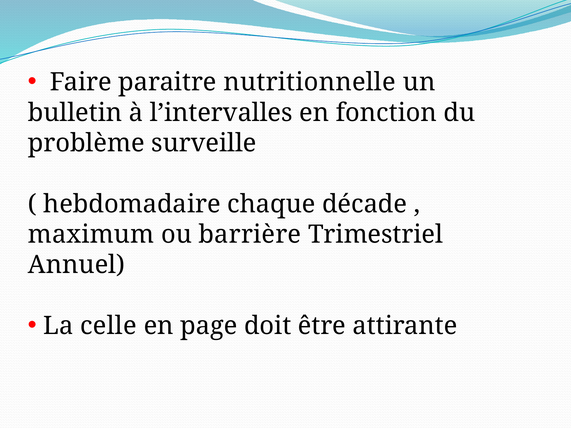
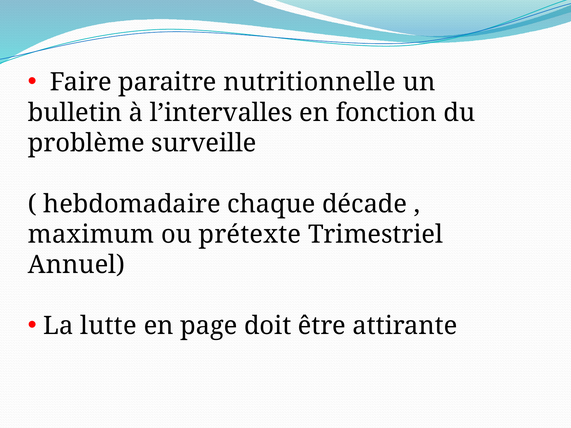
barrière: barrière -> prétexte (250, 235)
celle: celle -> lutte (108, 326)
